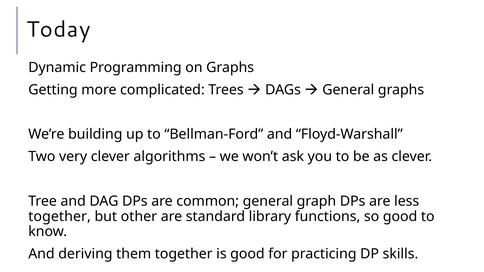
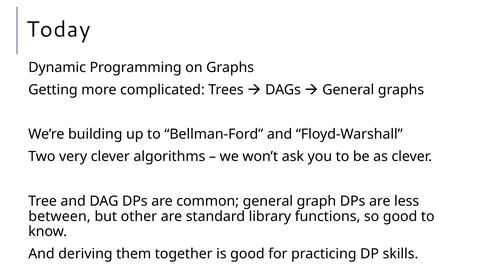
together: together -> between (60, 217)
